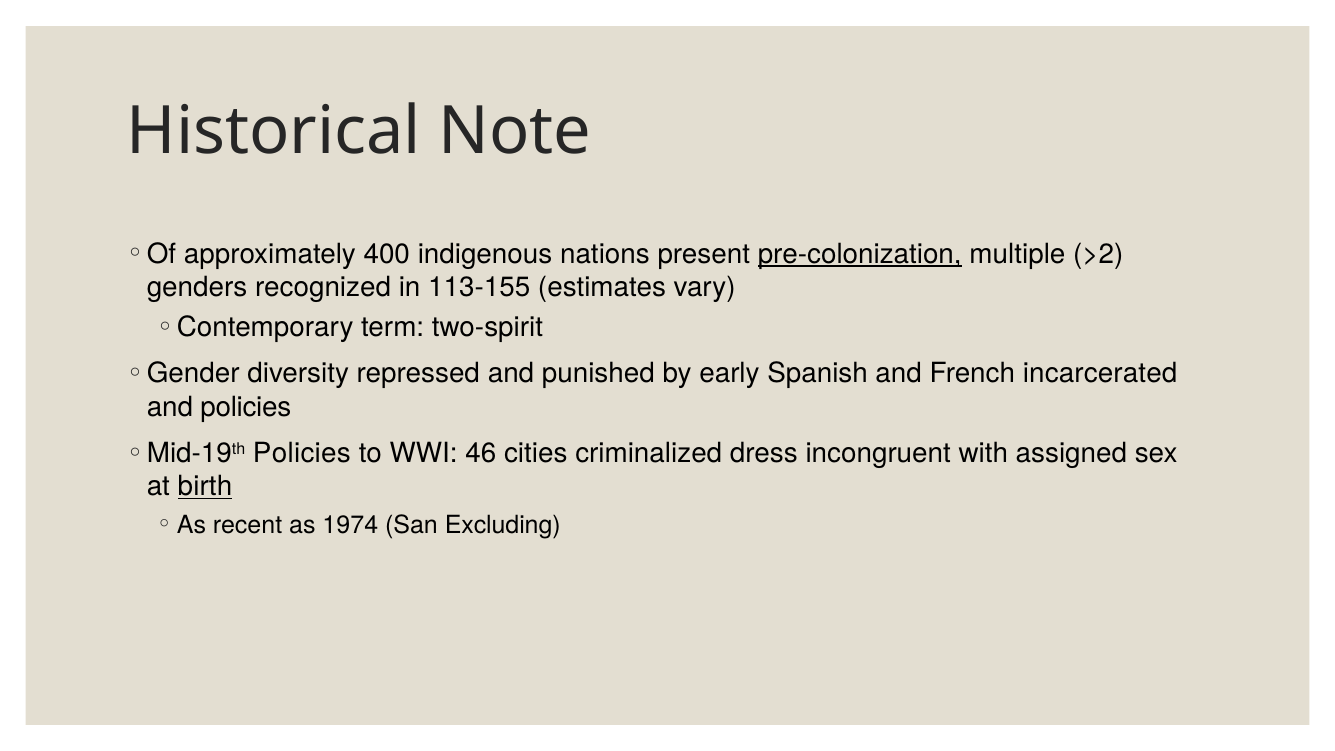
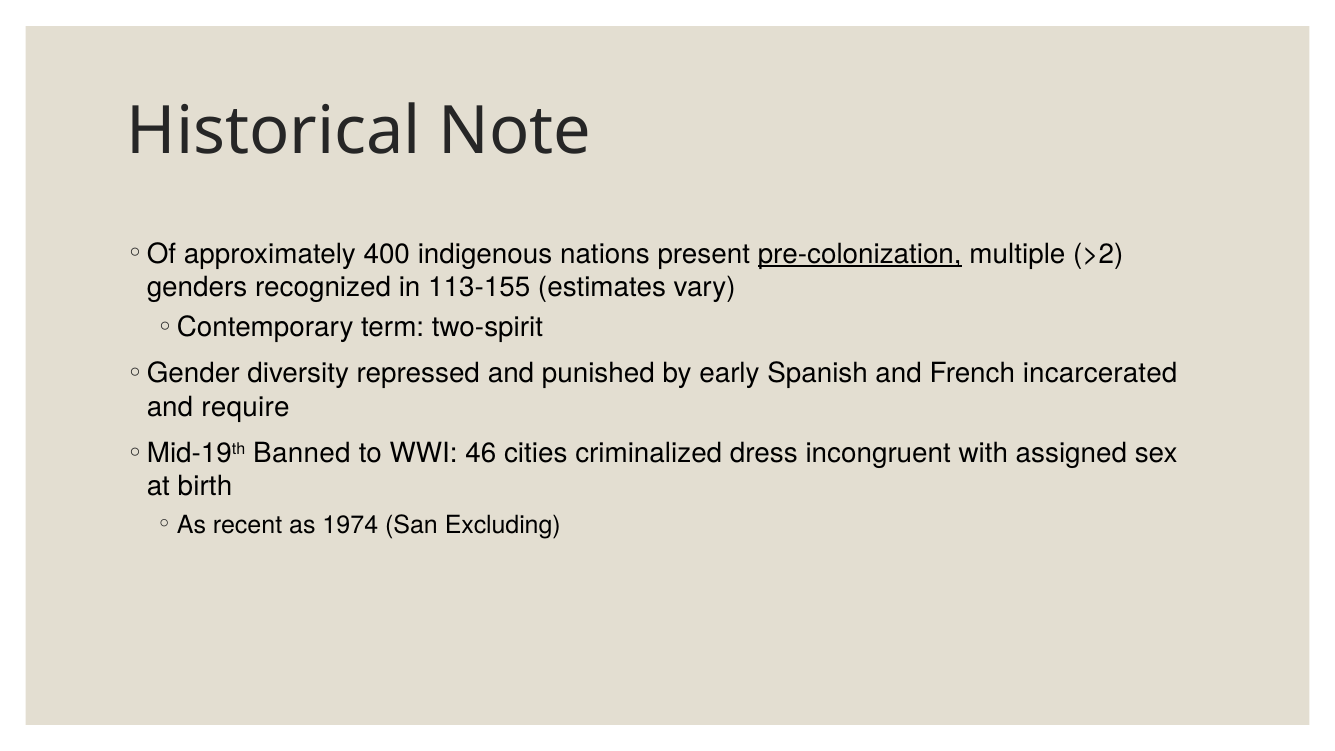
and policies: policies -> require (246, 407)
Policies: Policies -> Banned (302, 453)
birth underline: present -> none (205, 487)
